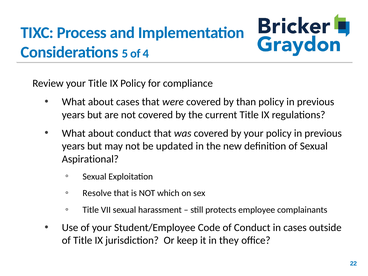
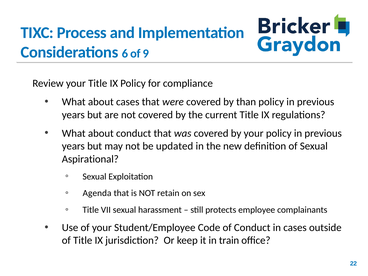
5: 5 -> 6 (125, 54)
4: 4 -> 9 (146, 54)
Resolve: Resolve -> Agenda (97, 193)
which: which -> retain (168, 193)
they: they -> train (229, 240)
